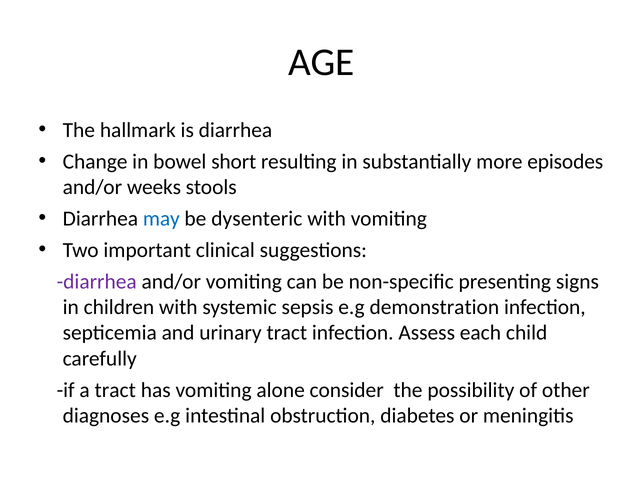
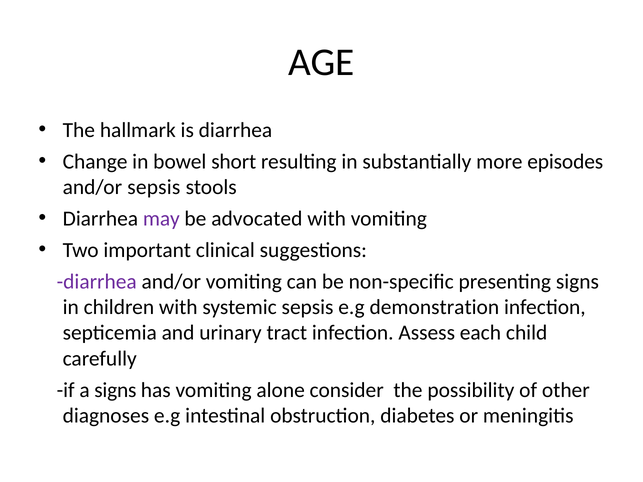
and/or weeks: weeks -> sepsis (154, 187)
may colour: blue -> purple (161, 219)
dysenteric: dysenteric -> advocated (257, 219)
a tract: tract -> signs (115, 390)
